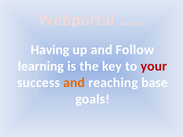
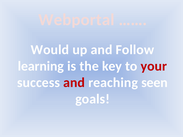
Having: Having -> Would (50, 50)
and colour: orange -> red (74, 83)
base: base -> seen (154, 83)
